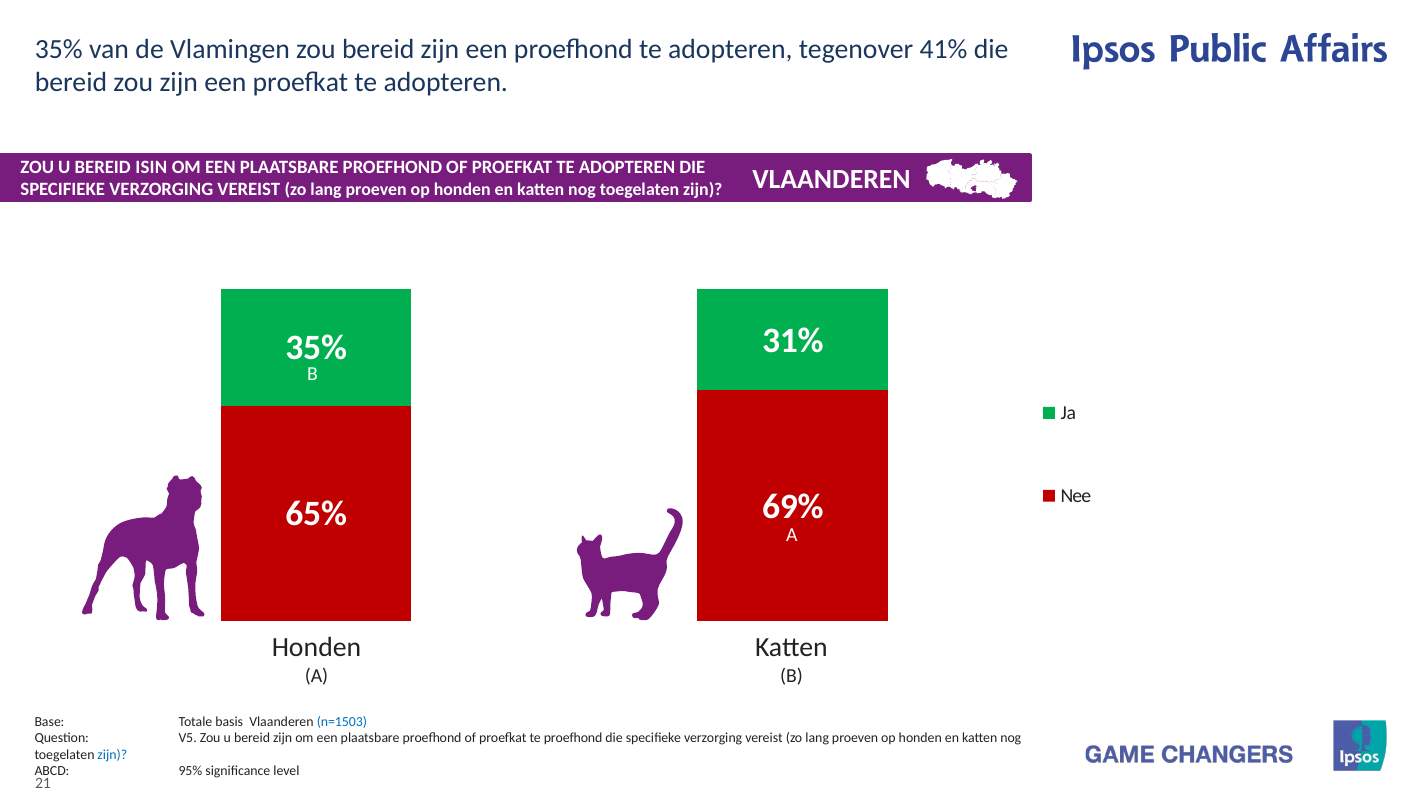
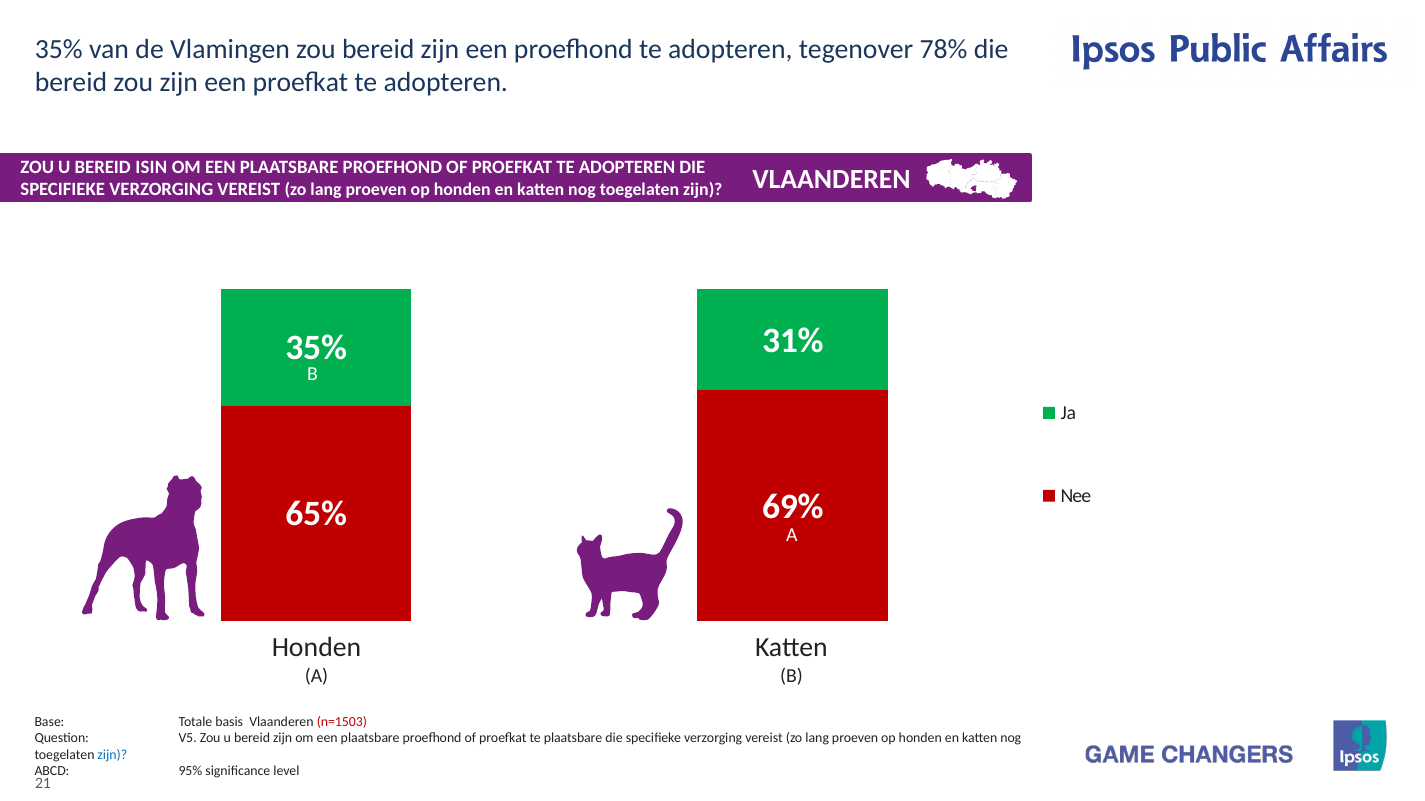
41%: 41% -> 78% (943, 49)
n=1503 colour: blue -> red (342, 722)
te proefhond: proefhond -> plaatsbare (573, 739)
